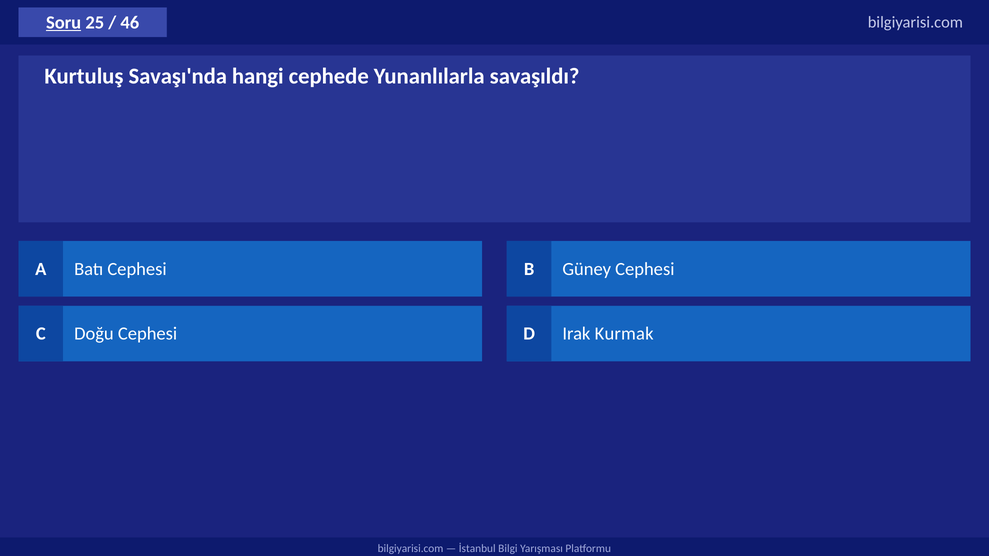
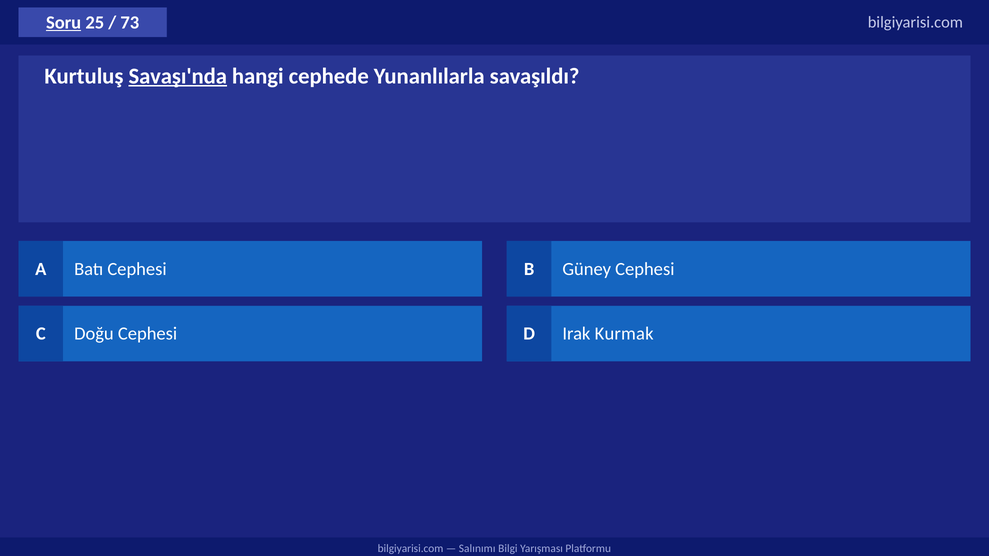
46: 46 -> 73 (130, 23)
Savaşı'nda underline: none -> present (178, 76)
İstanbul: İstanbul -> Salınımı (477, 549)
